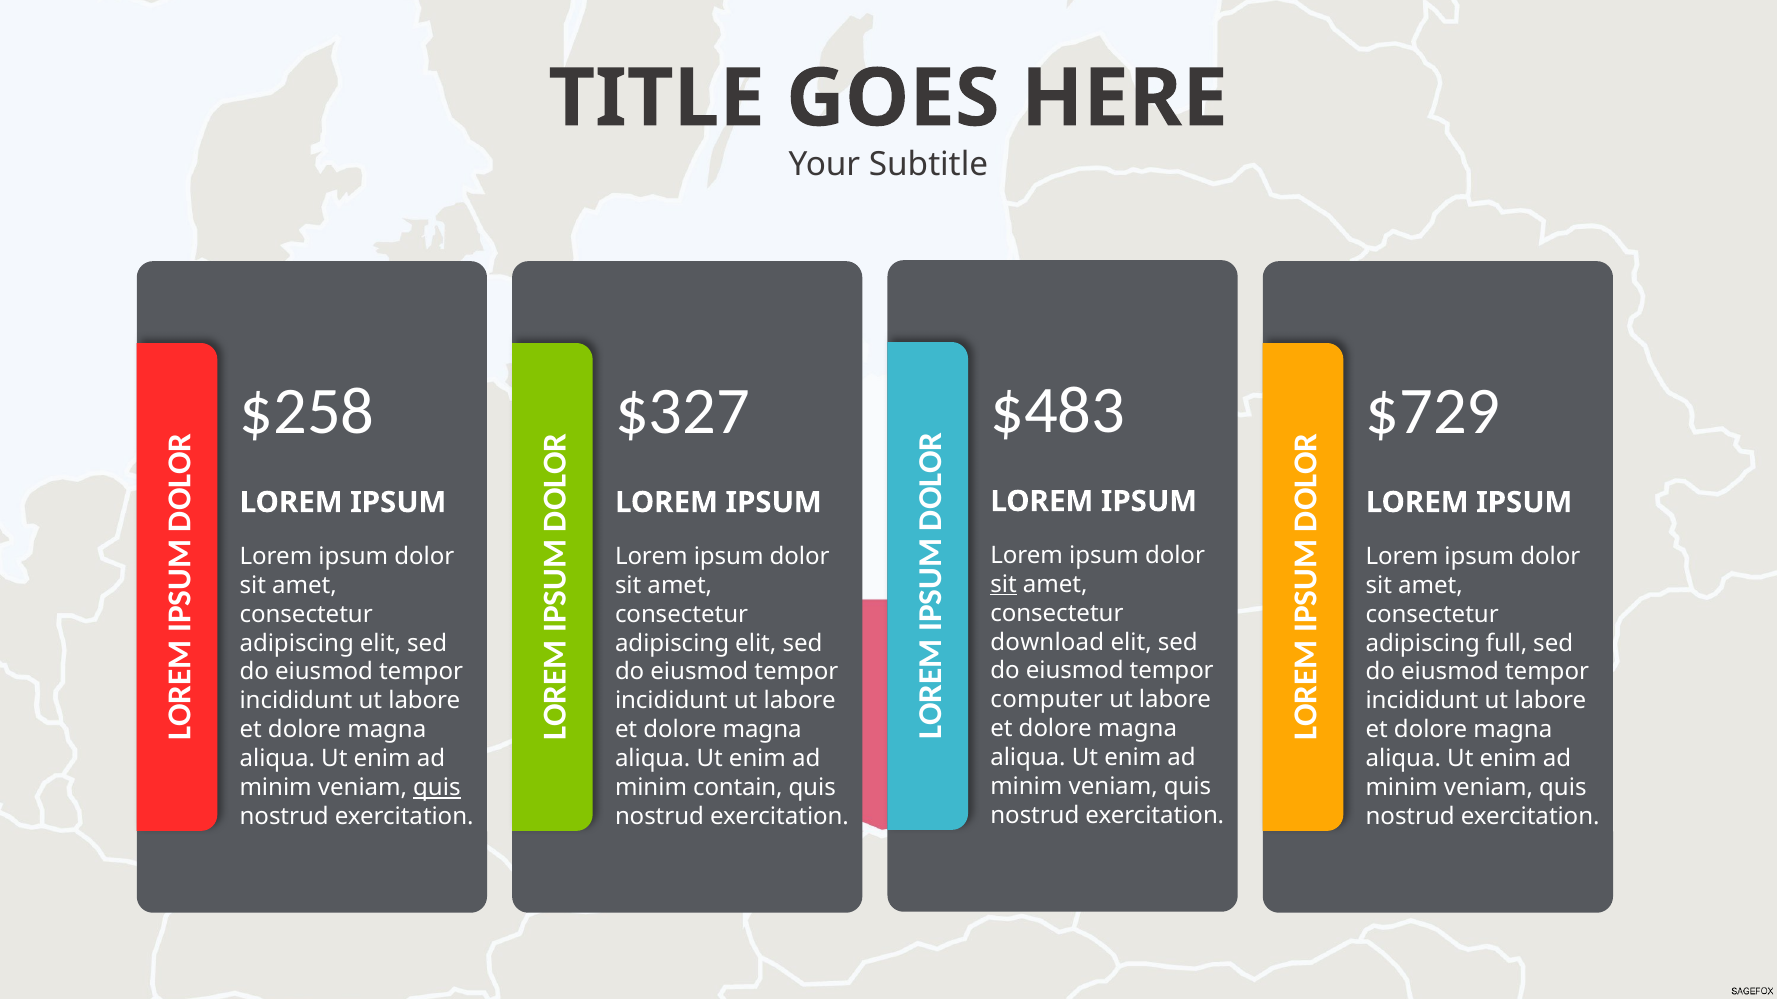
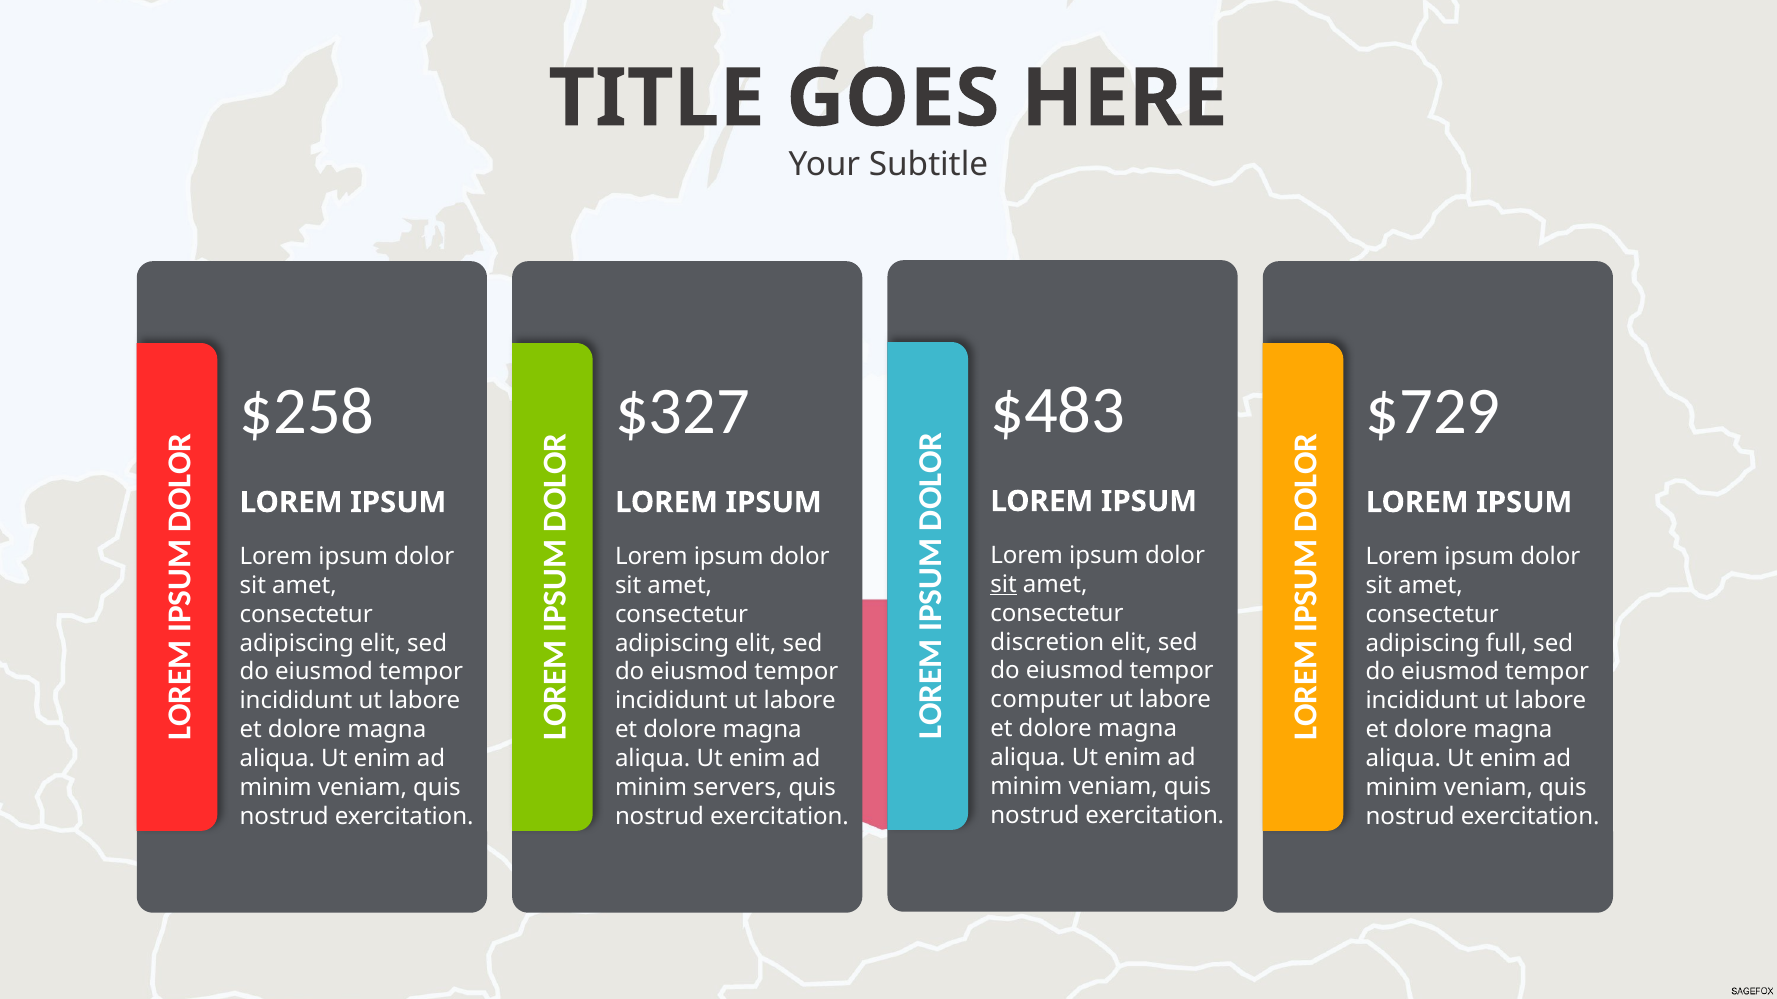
download: download -> discretion (1047, 642)
quis underline: present -> none (437, 788)
contain: contain -> servers (738, 788)
